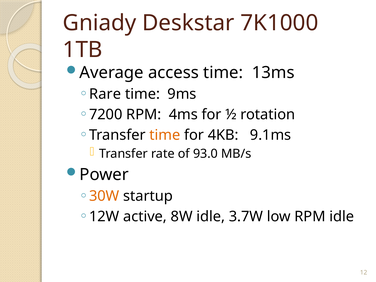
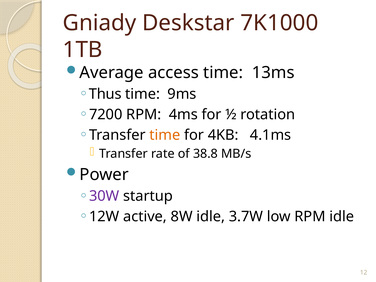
Rare: Rare -> Thus (105, 94)
9.1ms: 9.1ms -> 4.1ms (271, 135)
93.0: 93.0 -> 38.8 (205, 154)
30W colour: orange -> purple (104, 196)
